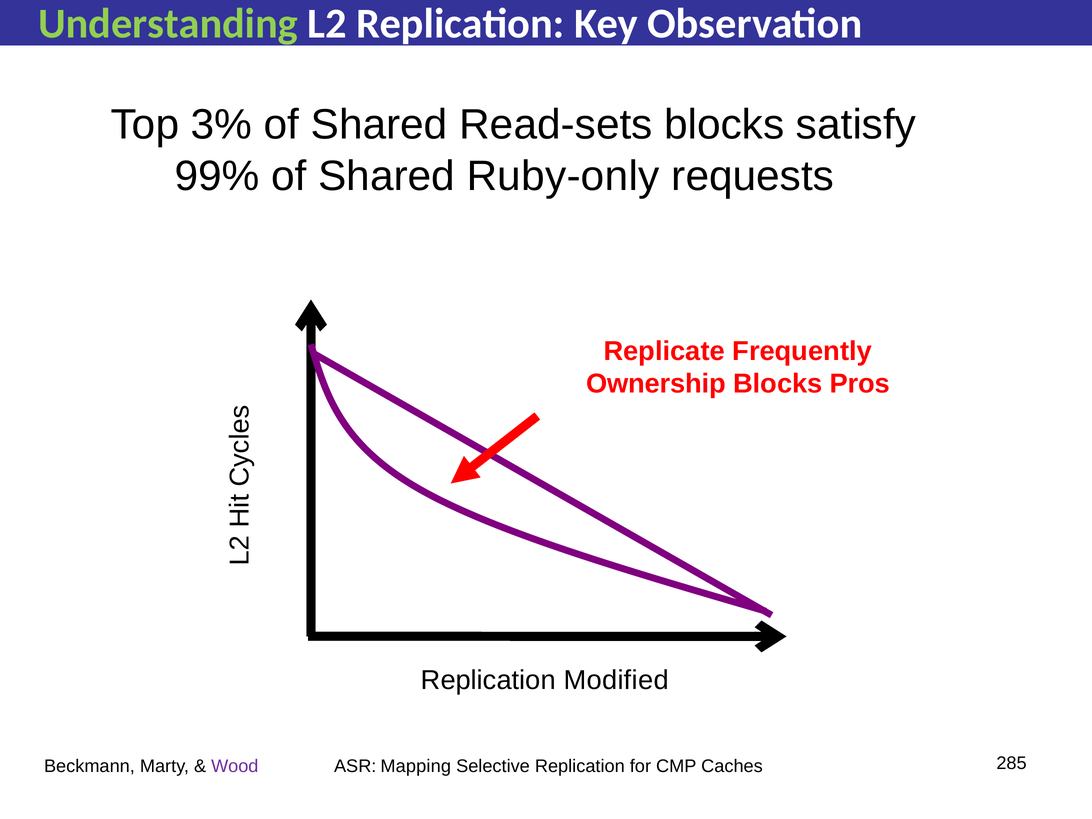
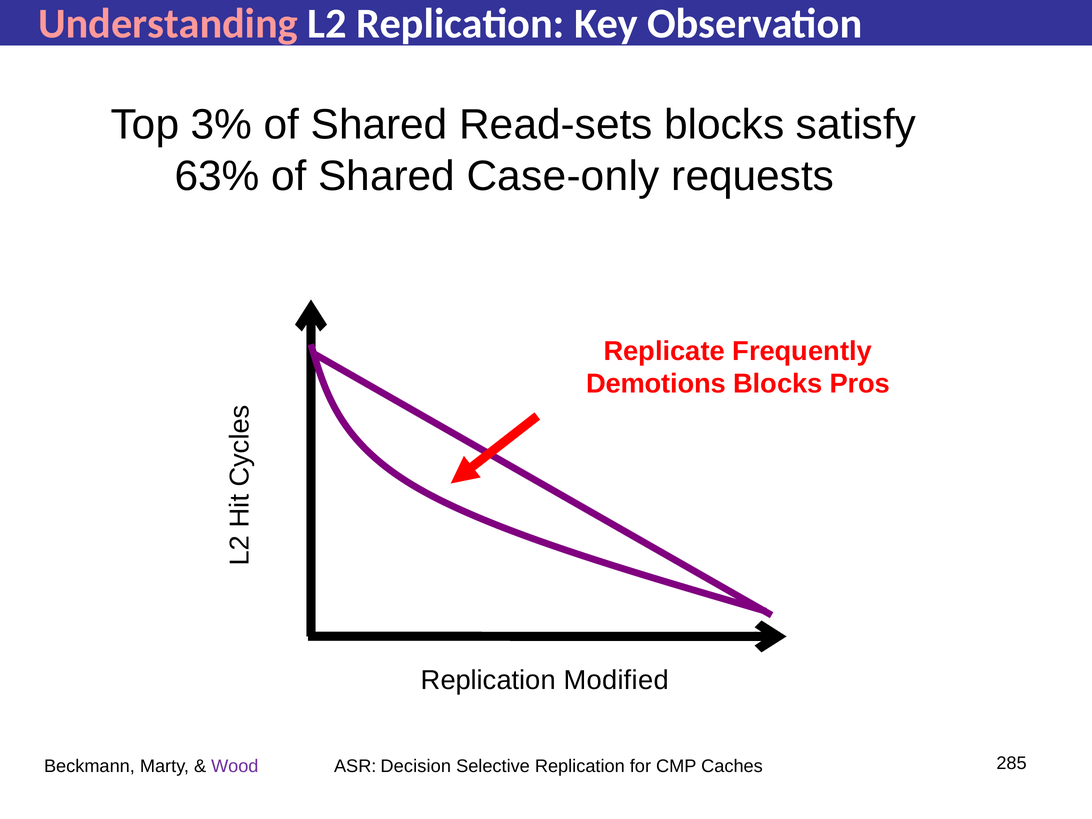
Understanding colour: light green -> pink (168, 24)
99%: 99% -> 63% (217, 176)
Ruby-only: Ruby-only -> Case-only (563, 176)
Ownership: Ownership -> Demotions (656, 384)
Mapping: Mapping -> Decision (416, 766)
